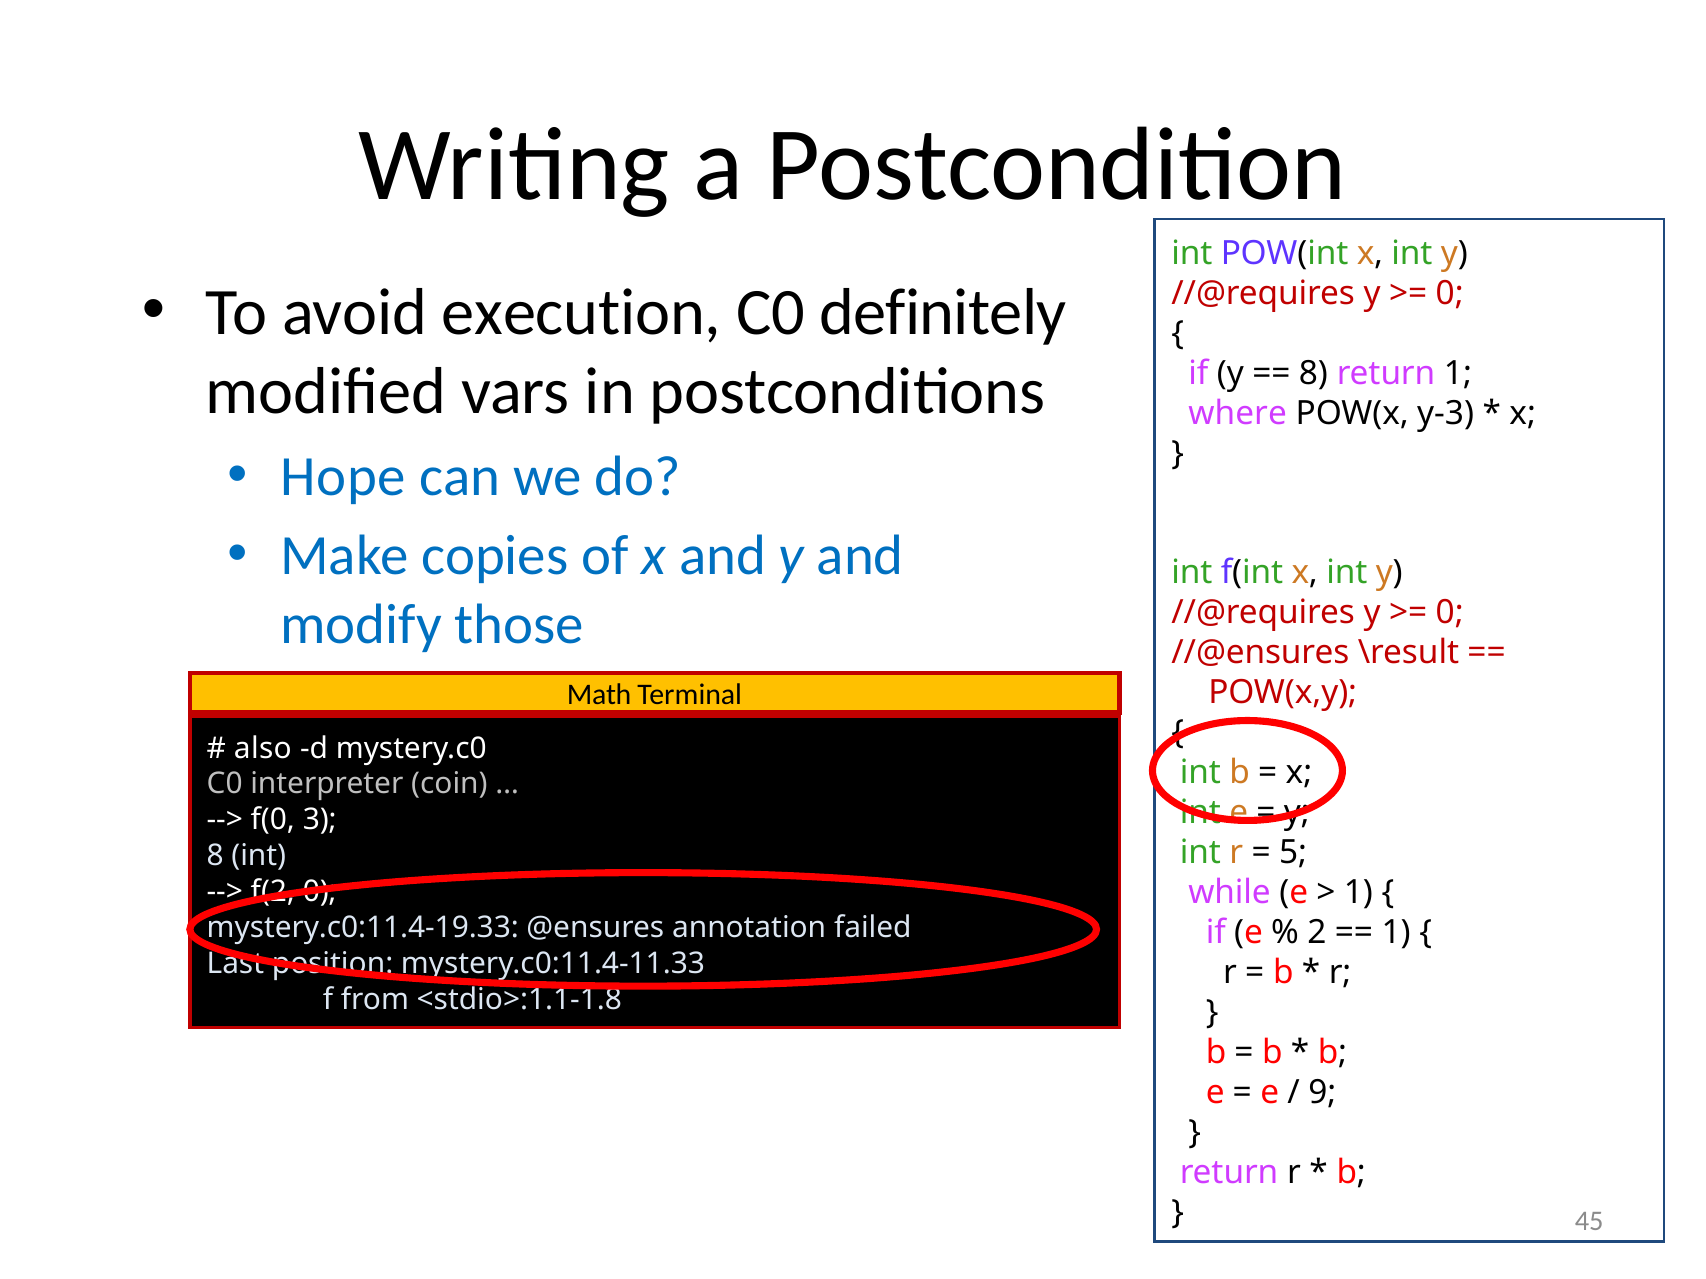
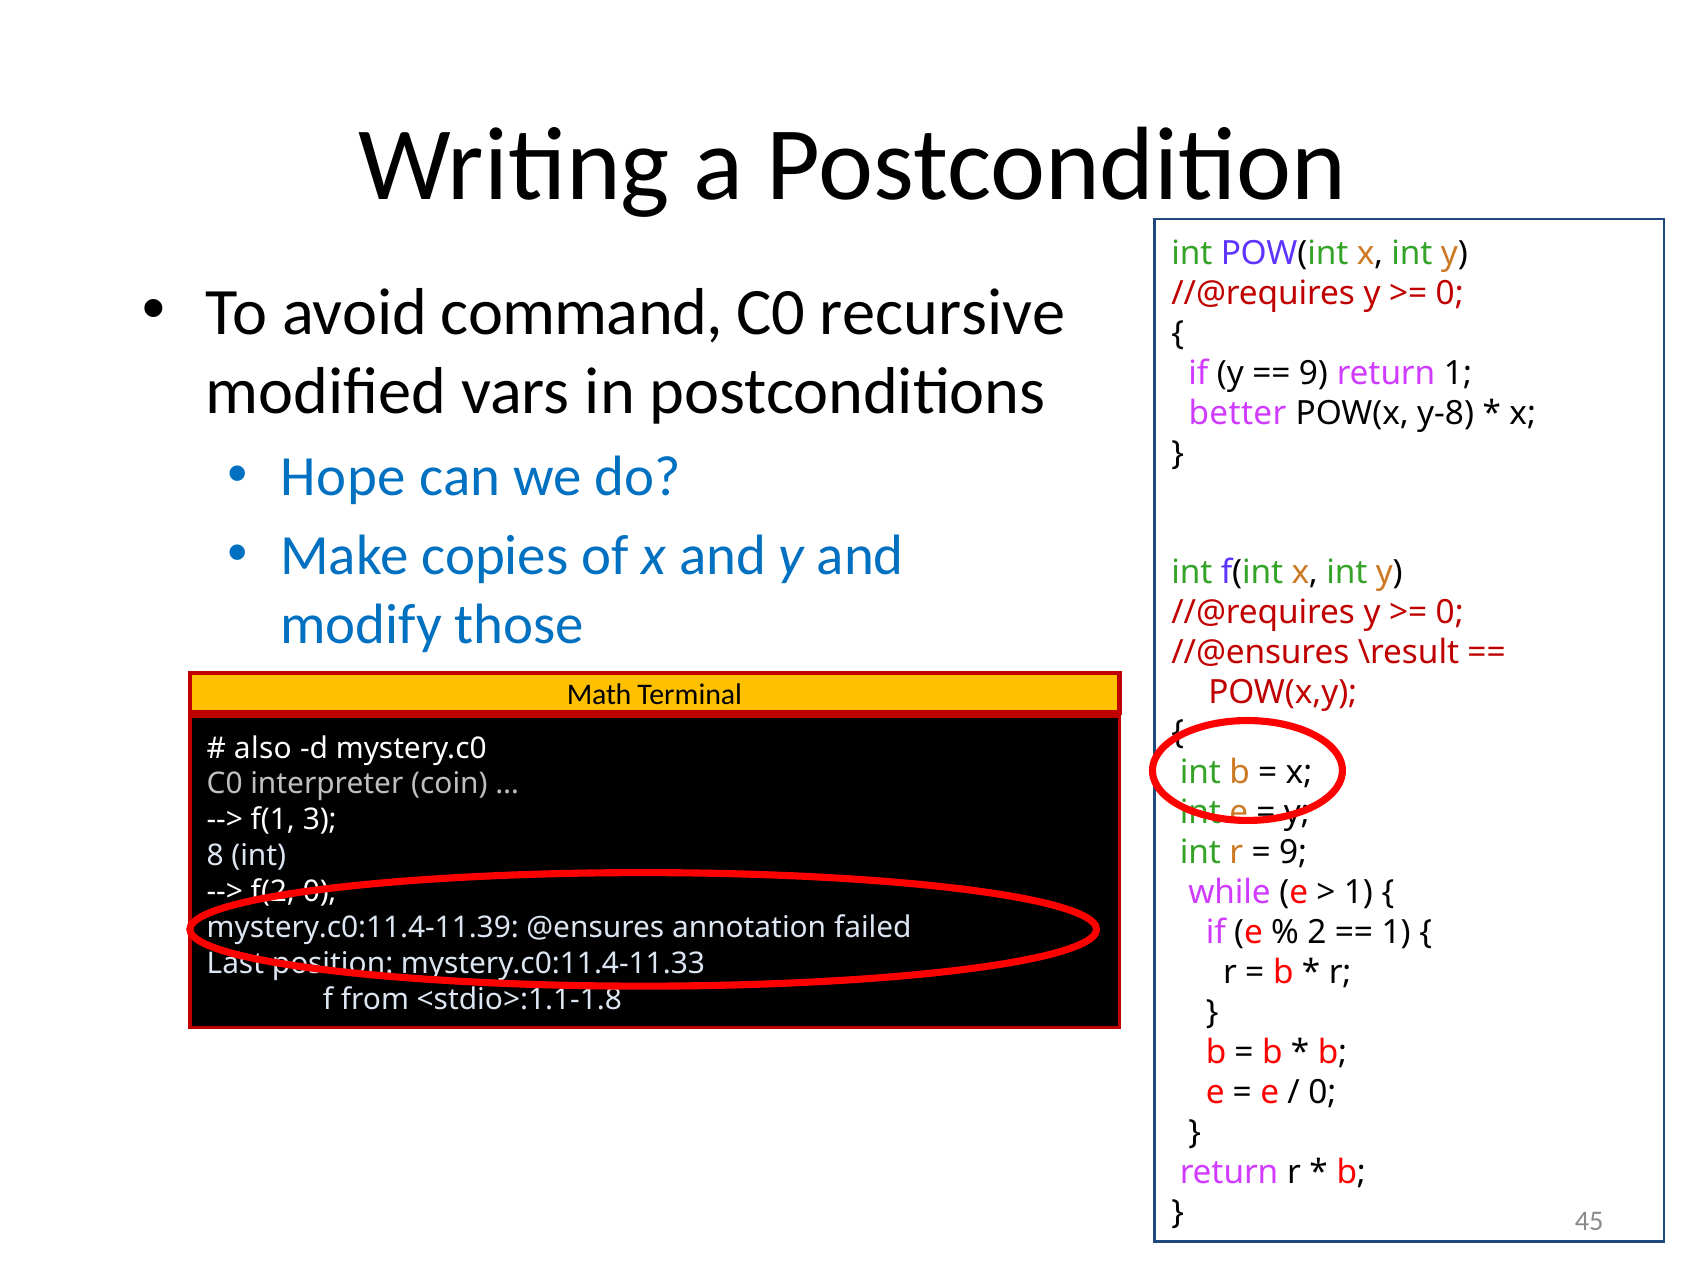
execution: execution -> command (582, 313)
definitely: definitely -> recursive (943, 313)
8: 8 -> 9 (1313, 373)
where: where -> better (1237, 413)
y-3: y-3 -> y-8 (1446, 413)
f(0: f(0 -> f(1 (273, 820)
5: 5 -> 9 (1293, 853)
mystery.c0:11.4-19.33: mystery.c0:11.4-19.33 -> mystery.c0:11.4-11.39 (363, 928)
9: 9 -> 0 (1322, 1093)
